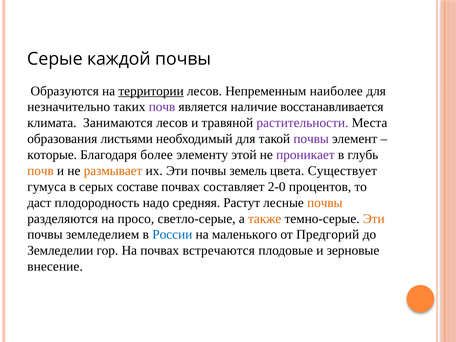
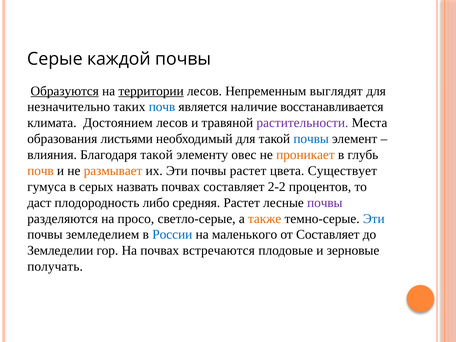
Образуются underline: none -> present (65, 91)
наиболее: наиболее -> выглядят (336, 91)
почв colour: purple -> blue (162, 107)
Занимаются: Занимаются -> Достоянием (118, 123)
почвы colour: purple -> blue (311, 139)
которые: которые -> влияния (52, 155)
Благодаря более: более -> такой (157, 155)
этой: этой -> овес (244, 155)
проникает colour: purple -> orange (305, 155)
почвы земель: земель -> растет (248, 171)
составе: составе -> назвать (137, 187)
2-0: 2-0 -> 2-2 (277, 187)
надо: надо -> либо (156, 203)
средняя Растут: Растут -> Растет (242, 203)
почвы colour: orange -> purple (325, 203)
Эти colour: orange -> blue (374, 219)
от Предгорий: Предгорий -> Составляет (328, 235)
внесение: внесение -> получать (55, 267)
